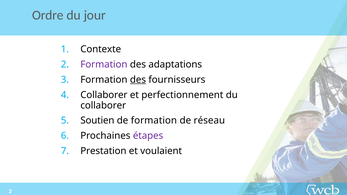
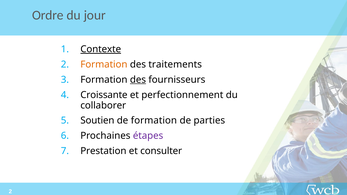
Contexte underline: none -> present (101, 49)
Formation colour: purple -> orange (104, 65)
adaptations: adaptations -> traitements (175, 65)
Collaborer: Collaborer -> Croissante (104, 95)
réseau: réseau -> parties (209, 121)
voulaient: voulaient -> consulter (161, 151)
